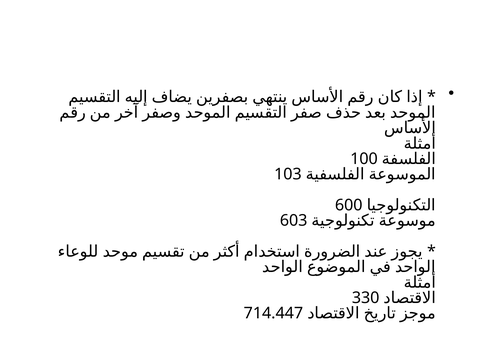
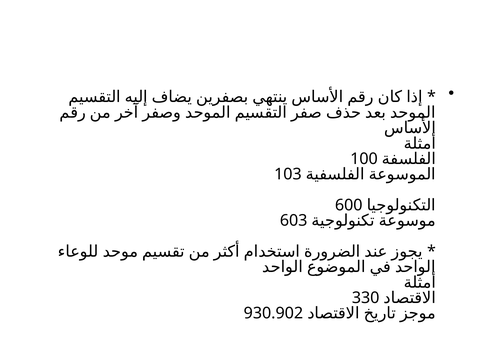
714.447: 714.447 -> 930.902 (273, 314)
